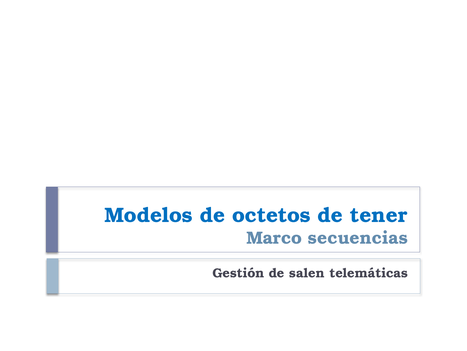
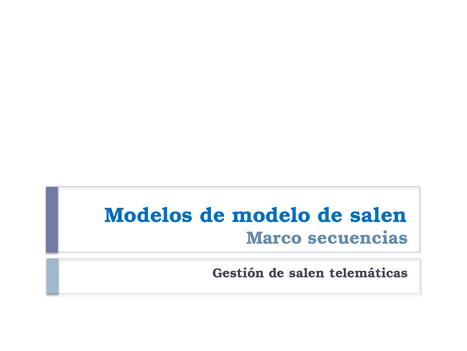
octetos: octetos -> modelo (271, 215)
tener: tener -> salen (379, 215)
